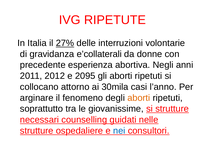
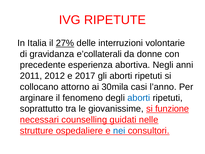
2095: 2095 -> 2017 (85, 76)
aborti colour: orange -> blue (139, 98)
si strutture: strutture -> funzione (172, 109)
